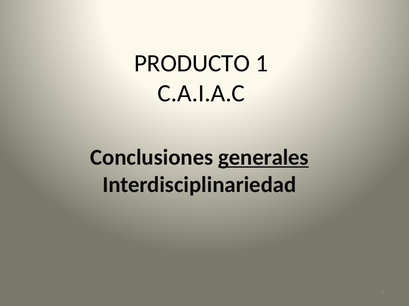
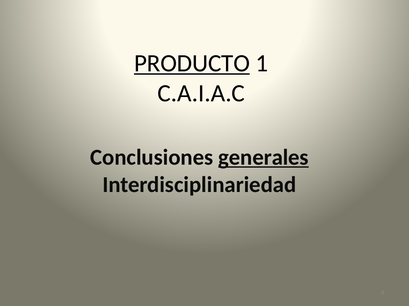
PRODUCTO underline: none -> present (192, 63)
